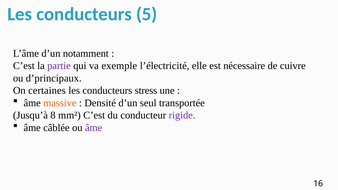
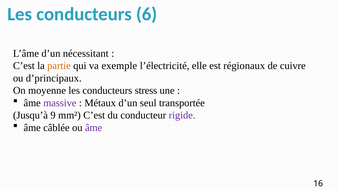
5: 5 -> 6 (147, 14)
notamment: notamment -> nécessitant (86, 53)
partie colour: purple -> orange (59, 66)
nécessaire: nécessaire -> régionaux (244, 66)
certaines: certaines -> moyenne (47, 91)
massive colour: orange -> purple (60, 103)
Densité: Densité -> Métaux (100, 103)
8: 8 -> 9 (53, 115)
